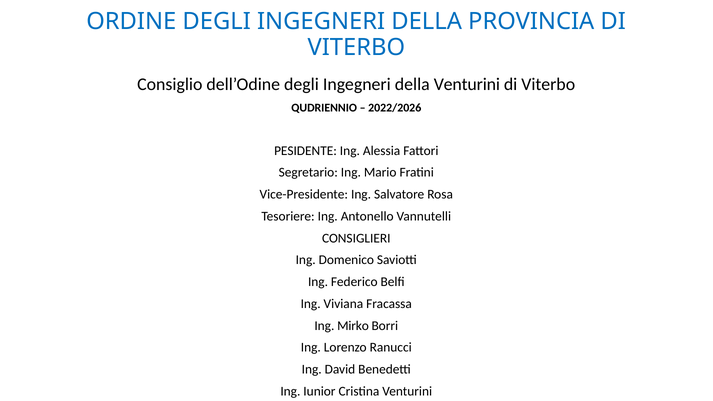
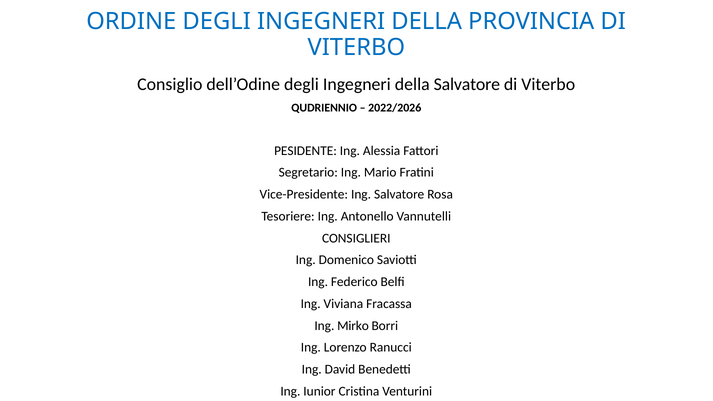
della Venturini: Venturini -> Salvatore (467, 84)
